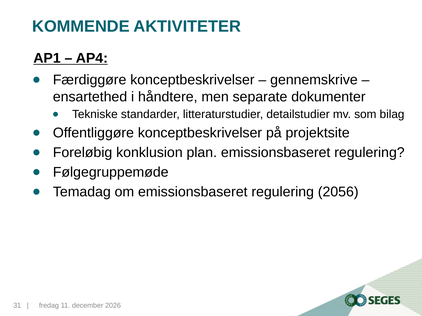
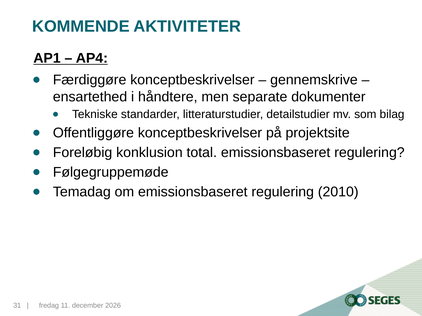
plan: plan -> total (202, 153)
2056: 2056 -> 2010 (338, 192)
